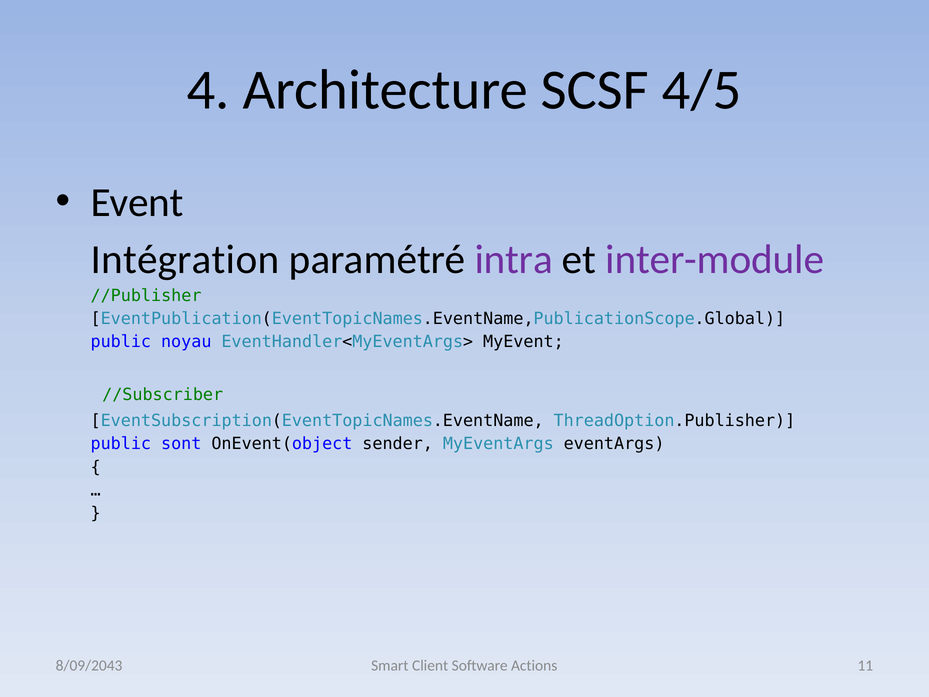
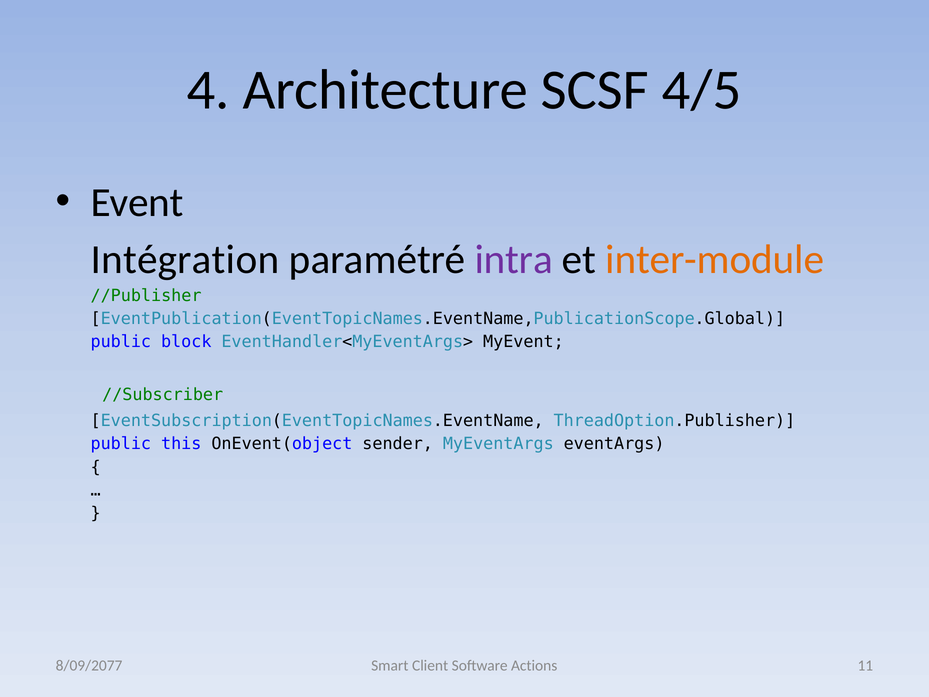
inter-module colour: purple -> orange (715, 259)
noyau: noyau -> block (186, 342)
sont: sont -> this (181, 444)
8/09/2043: 8/09/2043 -> 8/09/2077 (89, 665)
